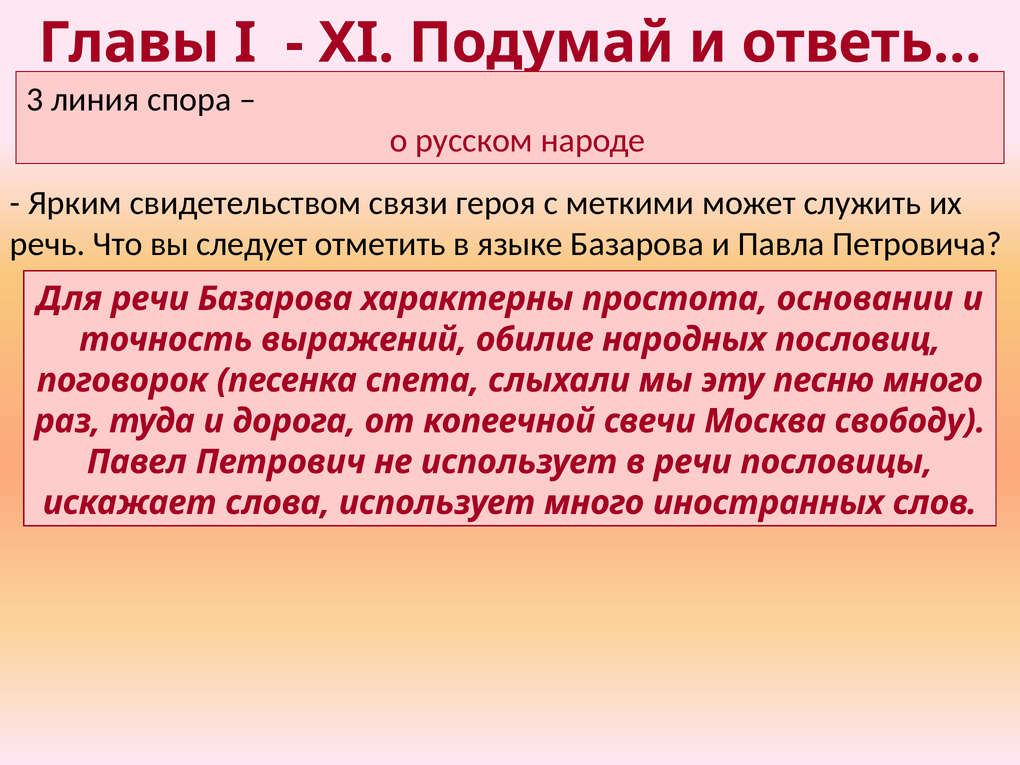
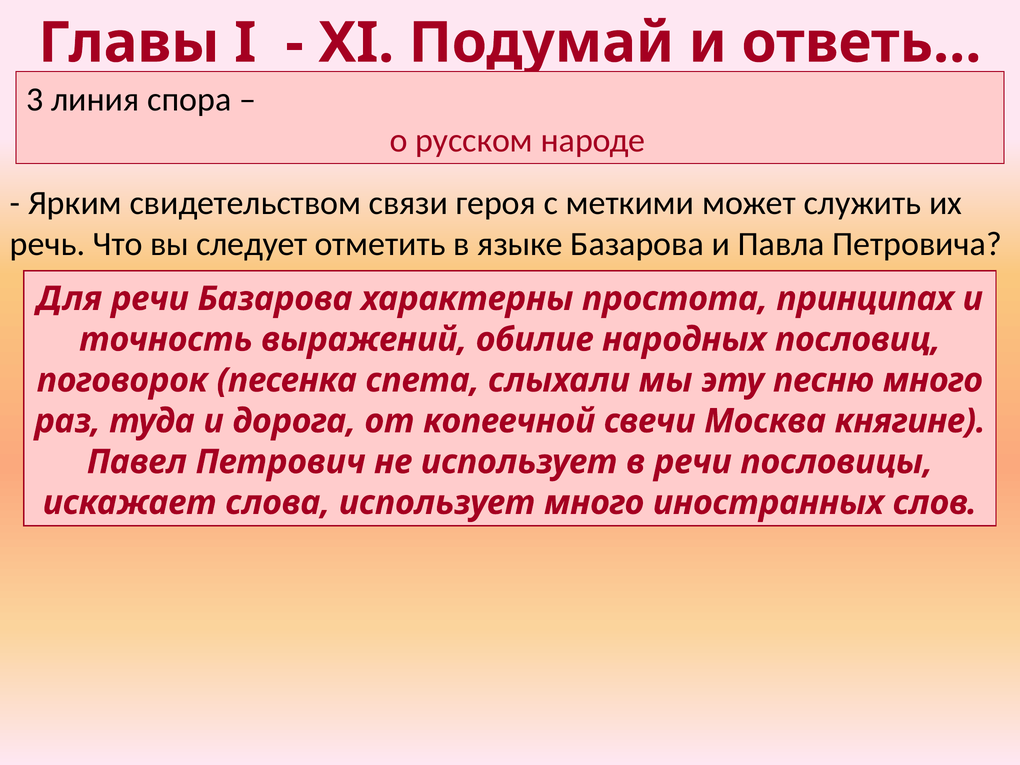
основании: основании -> принципах (865, 299)
свободу: свободу -> княгине (910, 421)
